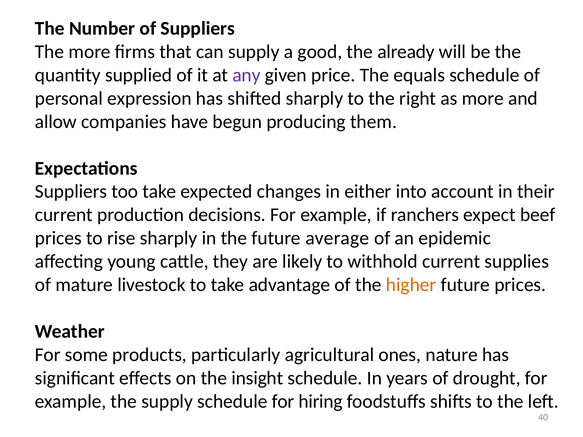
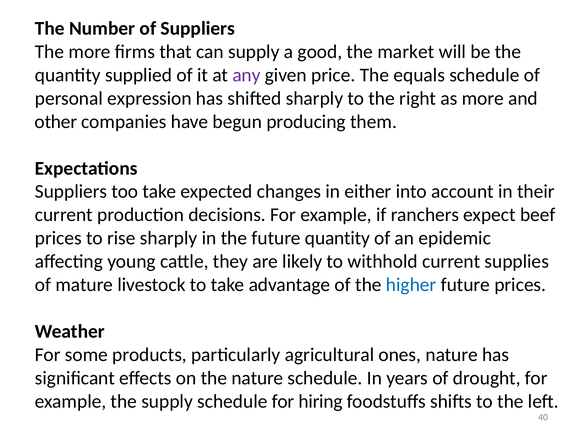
already: already -> market (406, 52)
allow: allow -> other (56, 122)
future average: average -> quantity (337, 238)
higher colour: orange -> blue (411, 285)
the insight: insight -> nature (257, 378)
